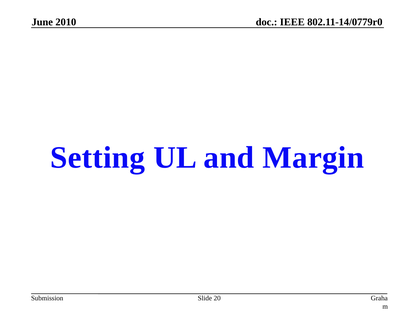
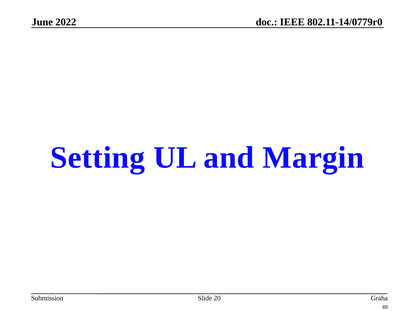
2010: 2010 -> 2022 (66, 22)
